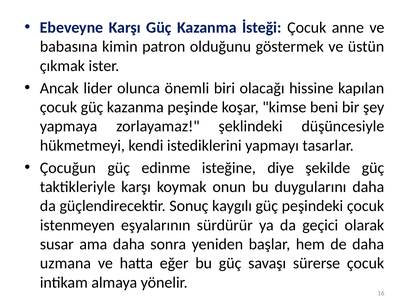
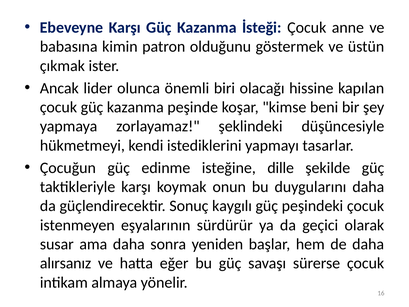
diye: diye -> dille (281, 168)
uzmana: uzmana -> alırsanız (66, 263)
